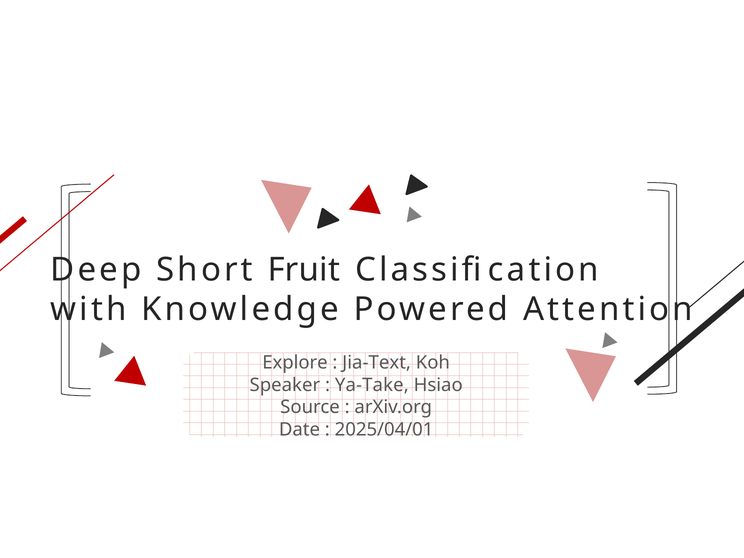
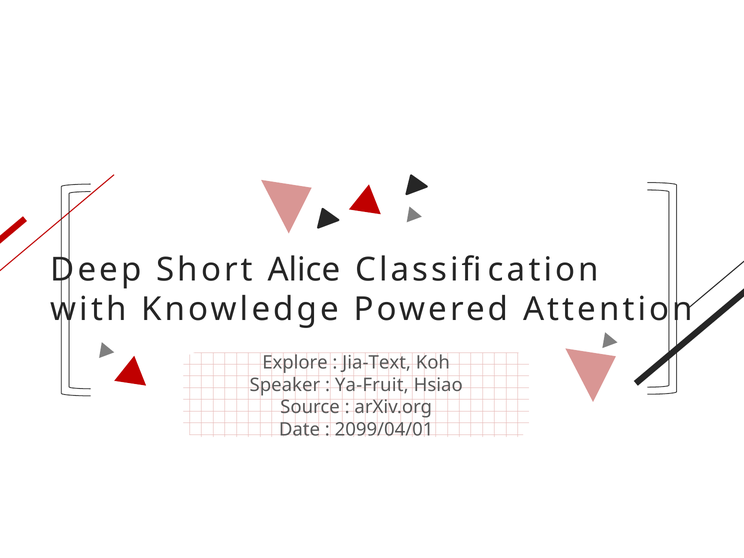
Fruit: Fruit -> Alice (304, 270)
Ya-Take: Ya-Take -> Ya-Fruit (372, 385)
2025/04/01: 2025/04/01 -> 2099/04/01 (384, 430)
